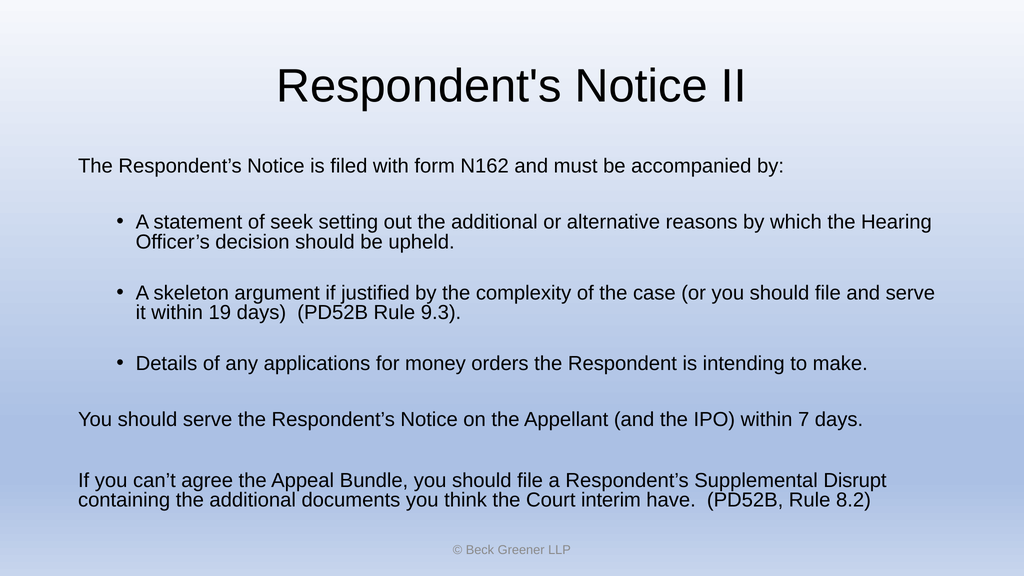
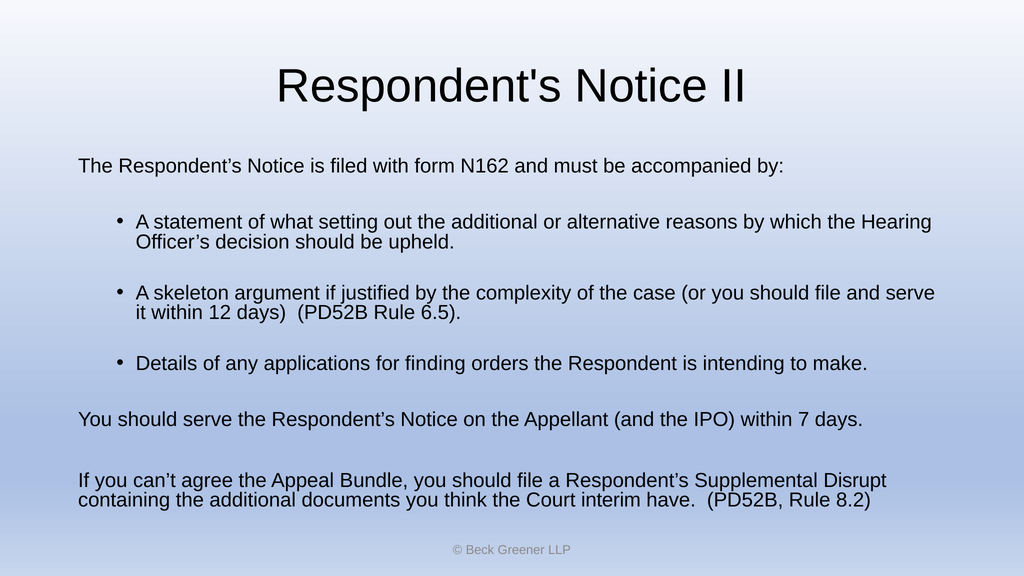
seek: seek -> what (292, 222)
19: 19 -> 12 (220, 313)
9.3: 9.3 -> 6.5 (441, 313)
money: money -> finding (435, 364)
